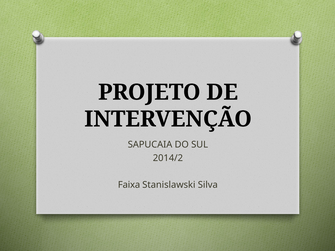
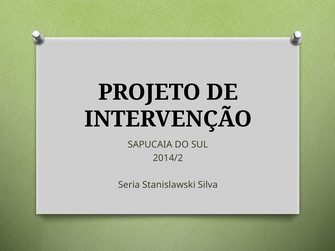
Faixa: Faixa -> Seria (129, 185)
